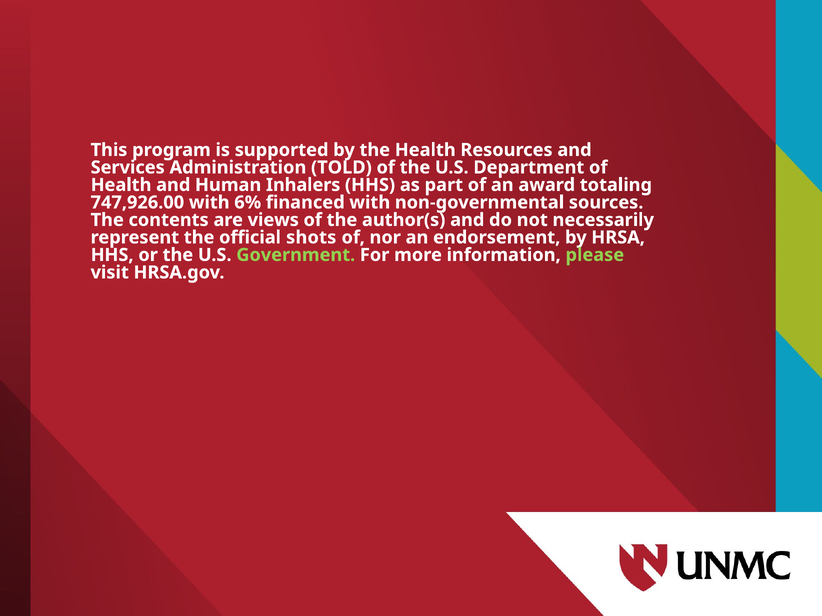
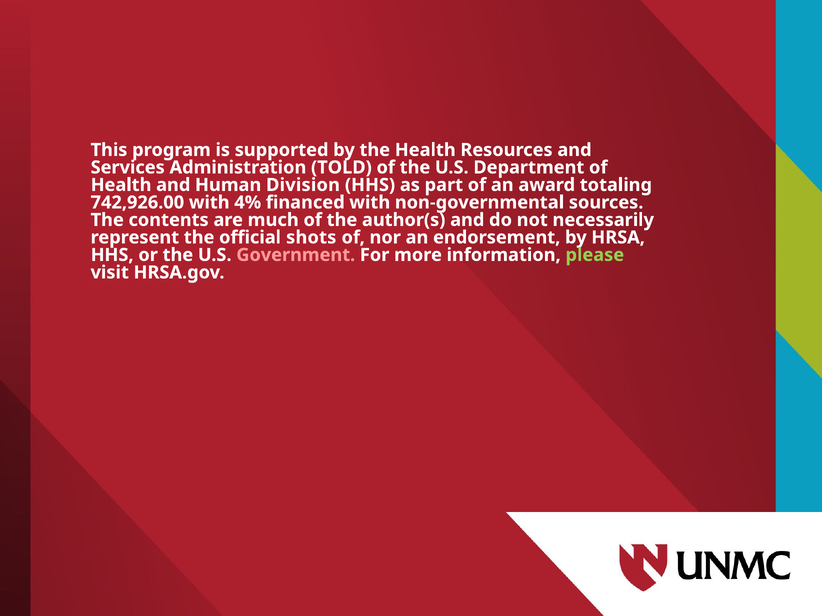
Inhalers: Inhalers -> Division (303, 185)
747,926.00: 747,926.00 -> 742,926.00 (137, 203)
6%: 6% -> 4% (248, 203)
views: views -> much (273, 220)
Government colour: light green -> pink (296, 255)
